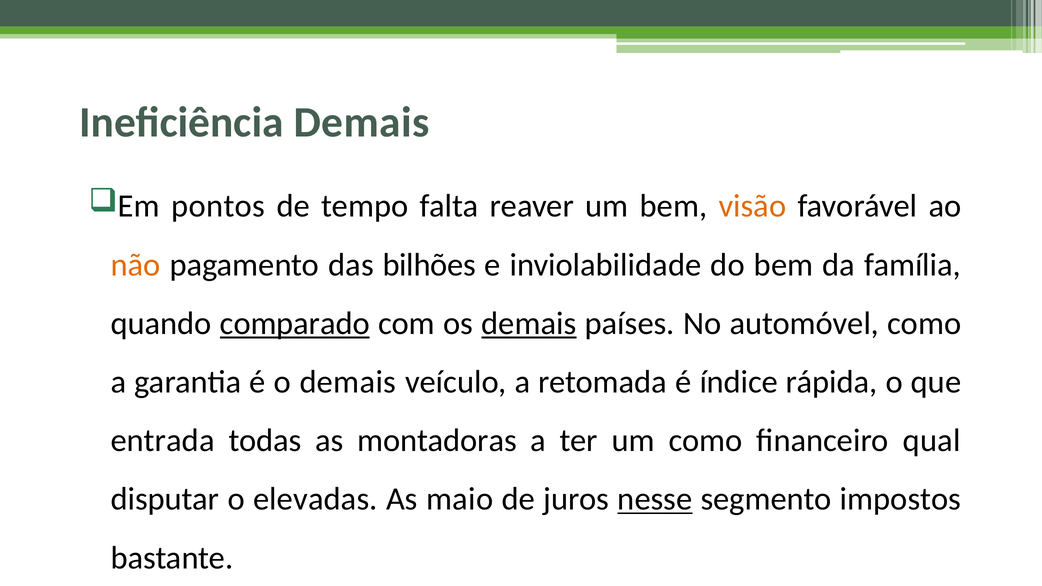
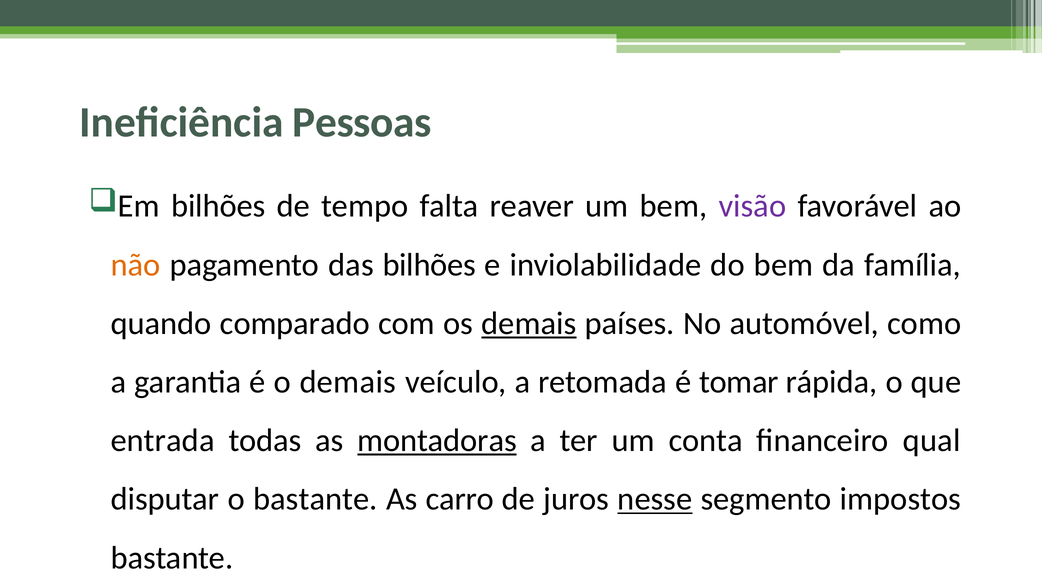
Ineficiência Demais: Demais -> Pessoas (362, 123)
Em pontos: pontos -> bilhões (218, 206)
visão colour: orange -> purple (752, 206)
comparado underline: present -> none (295, 324)
índice: índice -> tomar (739, 382)
montadoras underline: none -> present (437, 441)
um como: como -> conta (706, 441)
o elevadas: elevadas -> bastante (315, 499)
maio: maio -> carro (460, 499)
